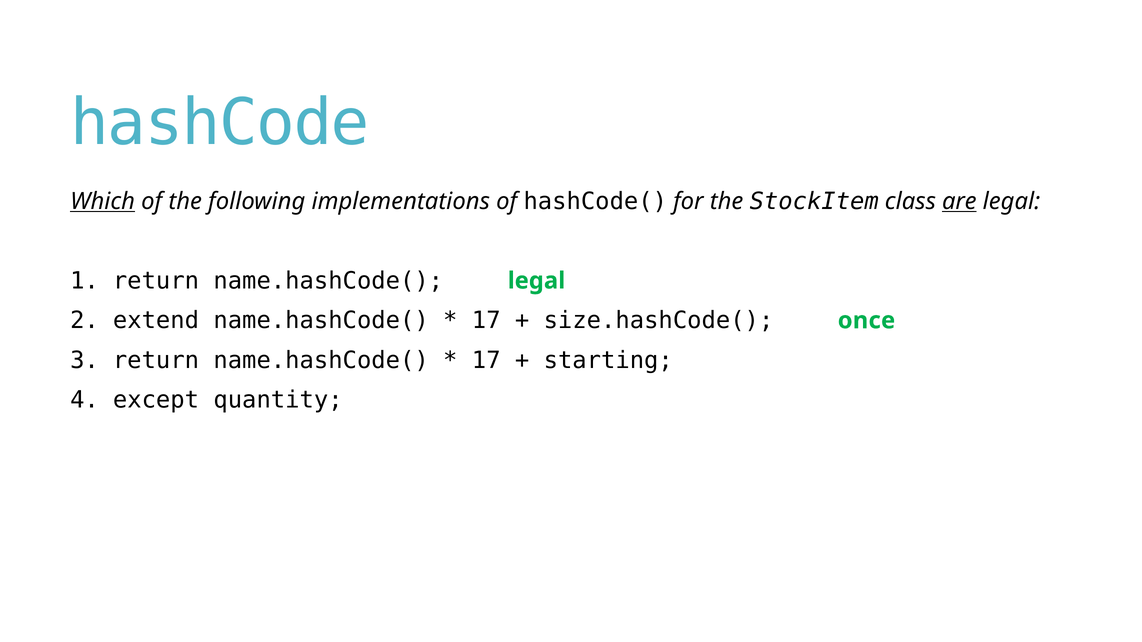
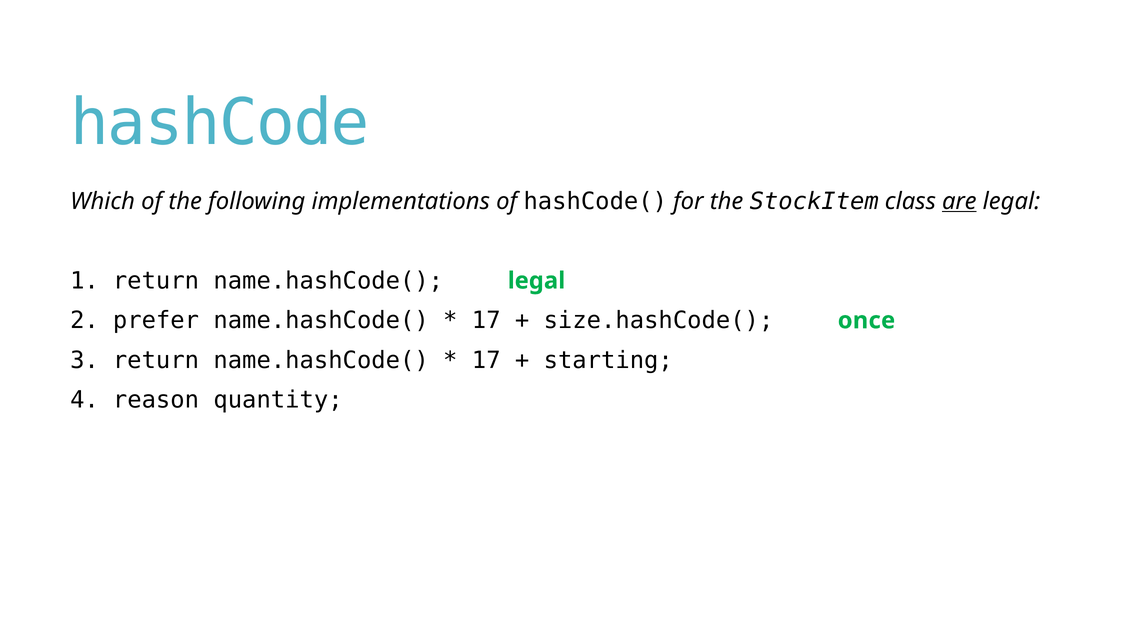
Which underline: present -> none (103, 201)
extend: extend -> prefer (156, 321)
except: except -> reason (156, 400)
